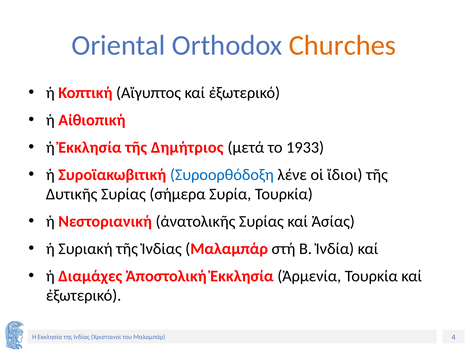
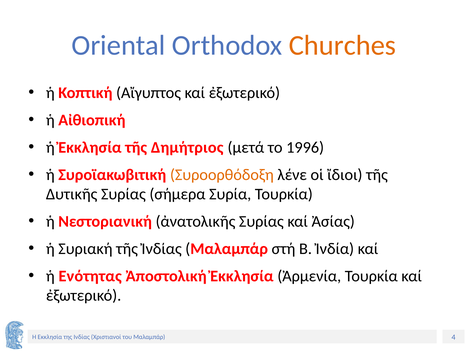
1933: 1933 -> 1996 (305, 147)
Συροορθόδοξη colour: blue -> orange (222, 175)
Διαμάχες: Διαμάχες -> Ενότητας (90, 276)
